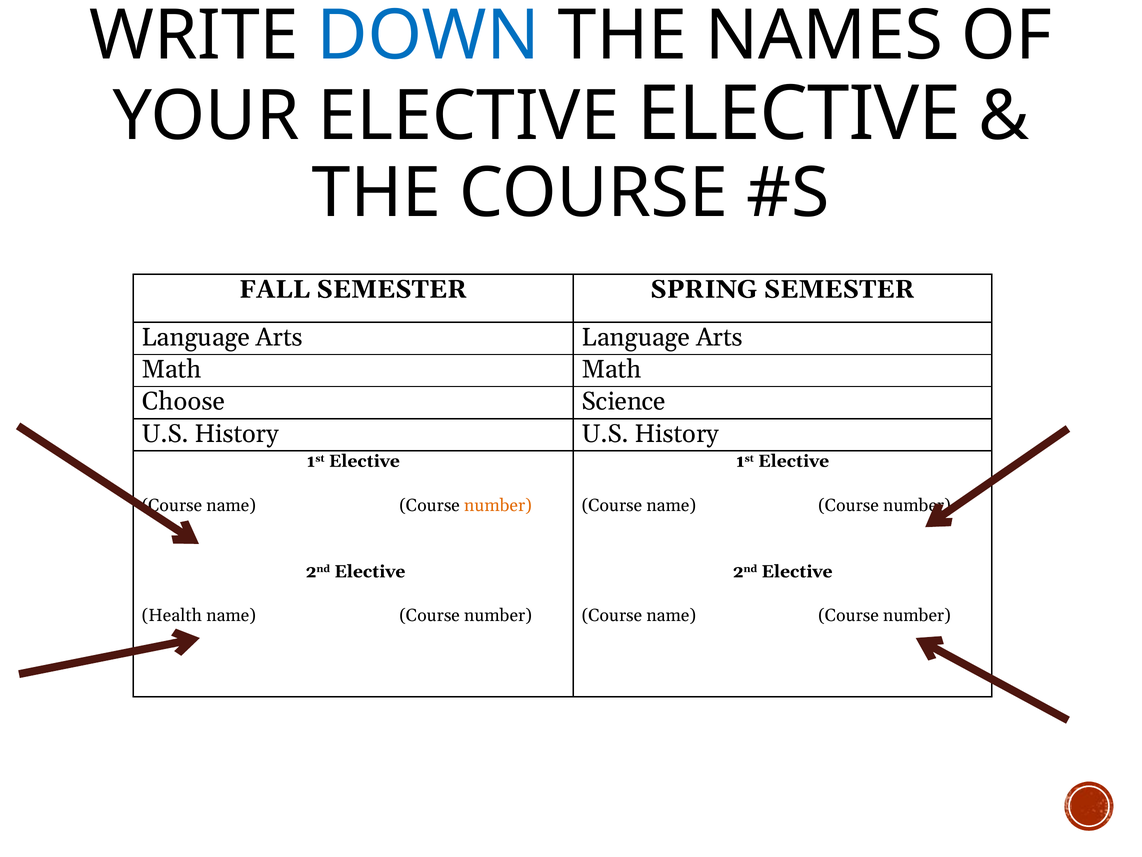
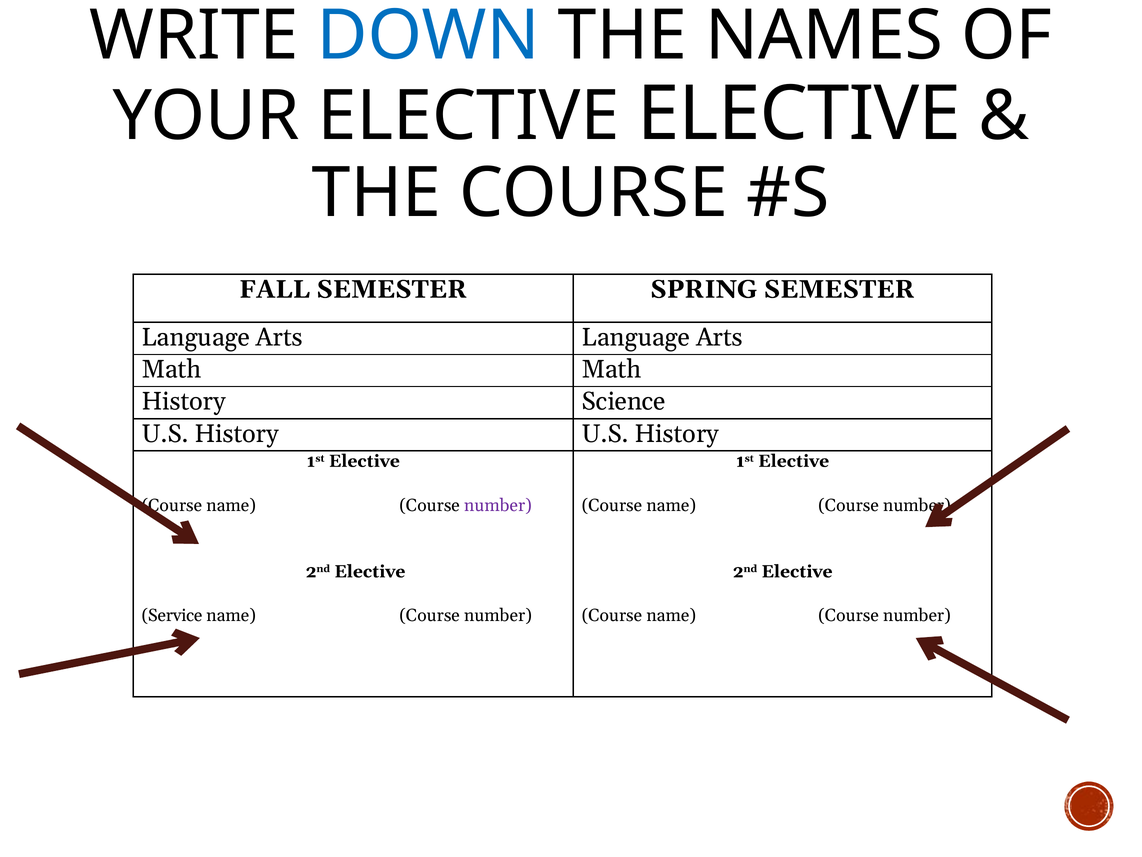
Choose: Choose -> History (184, 401)
number colour: orange -> purple (498, 505)
Health: Health -> Service (172, 615)
